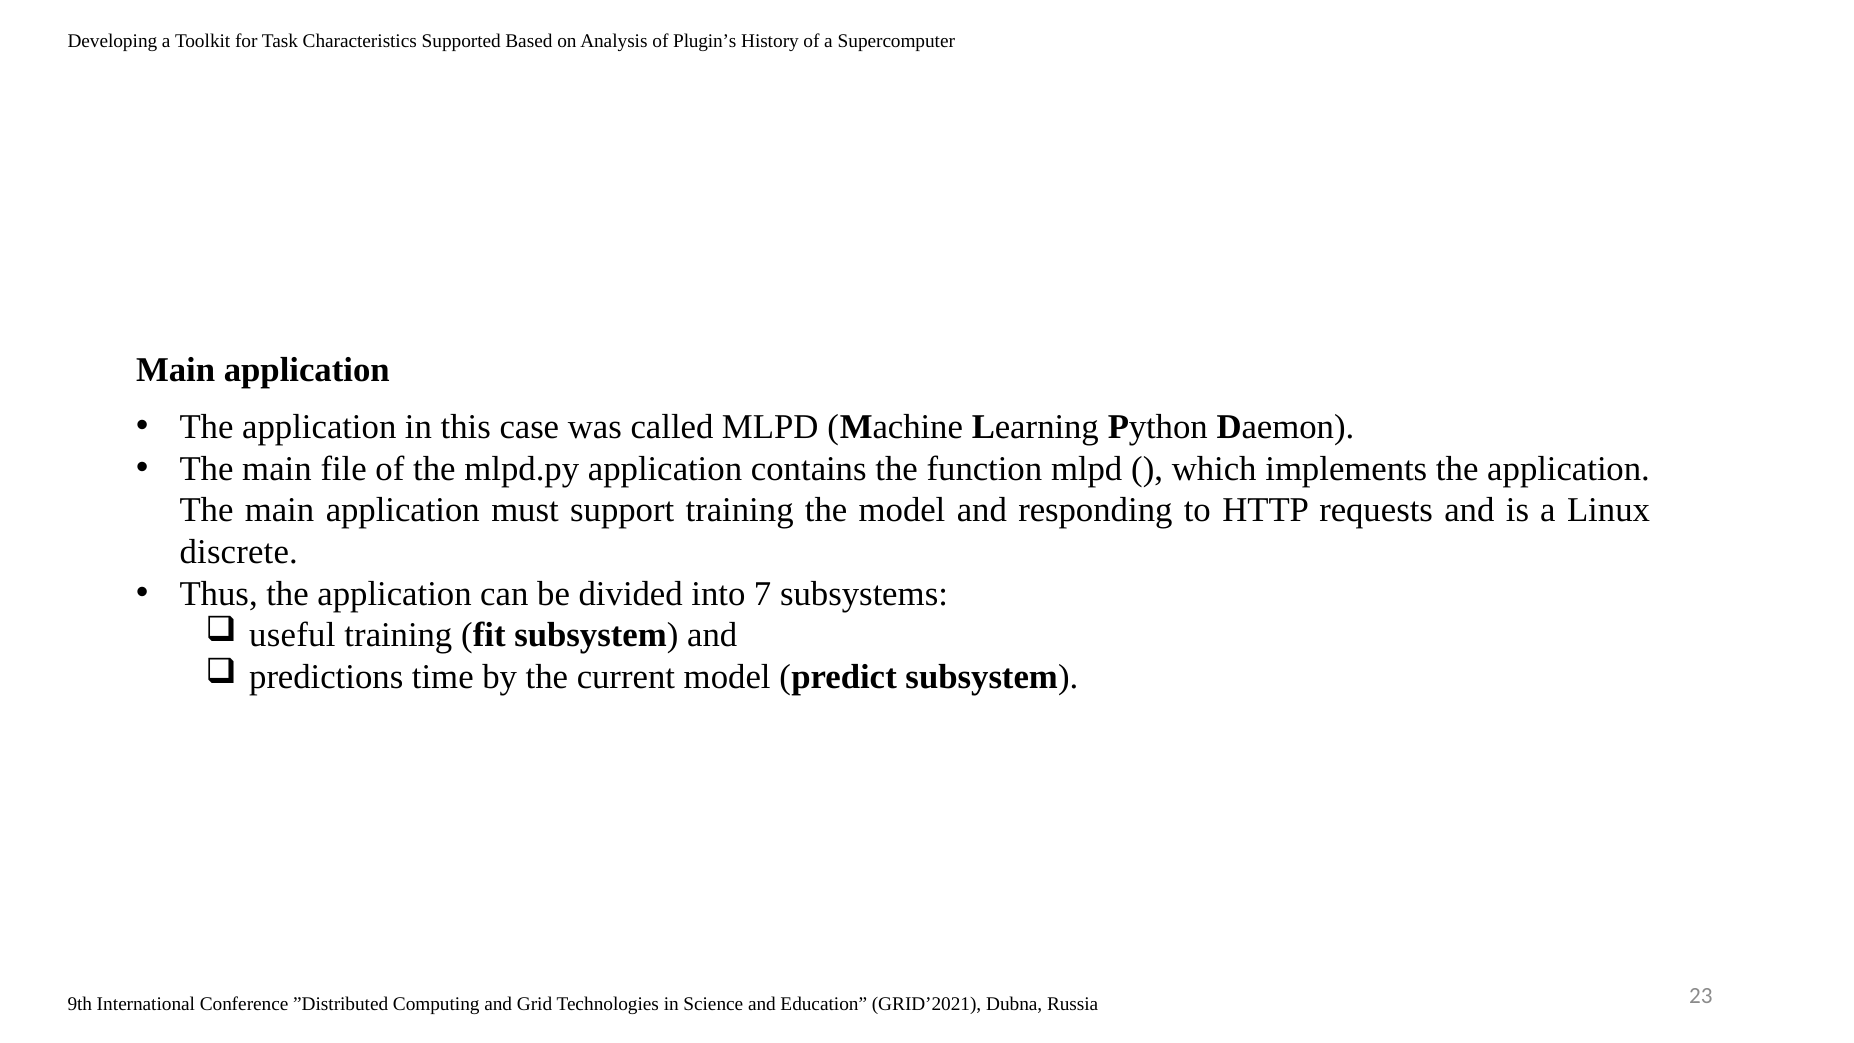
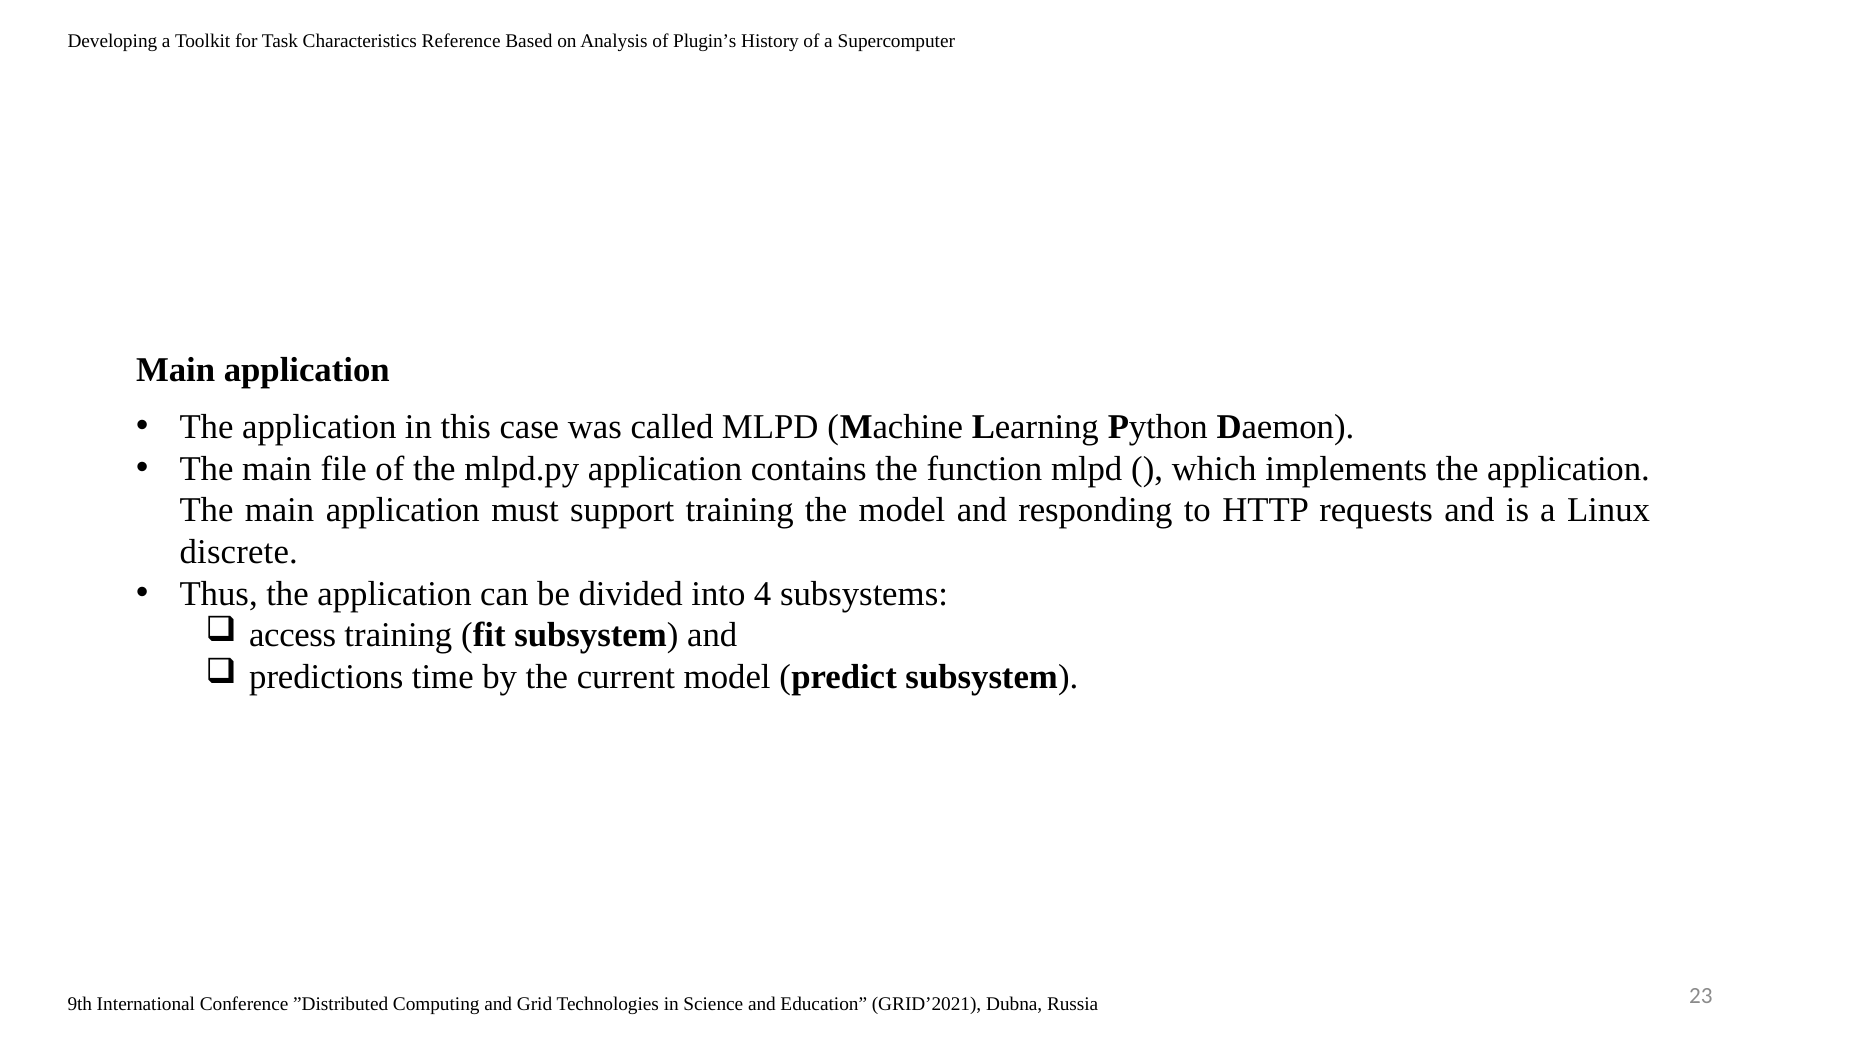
Supported: Supported -> Reference (461, 41)
7: 7 -> 4 (763, 594)
useful: useful -> access (293, 635)
